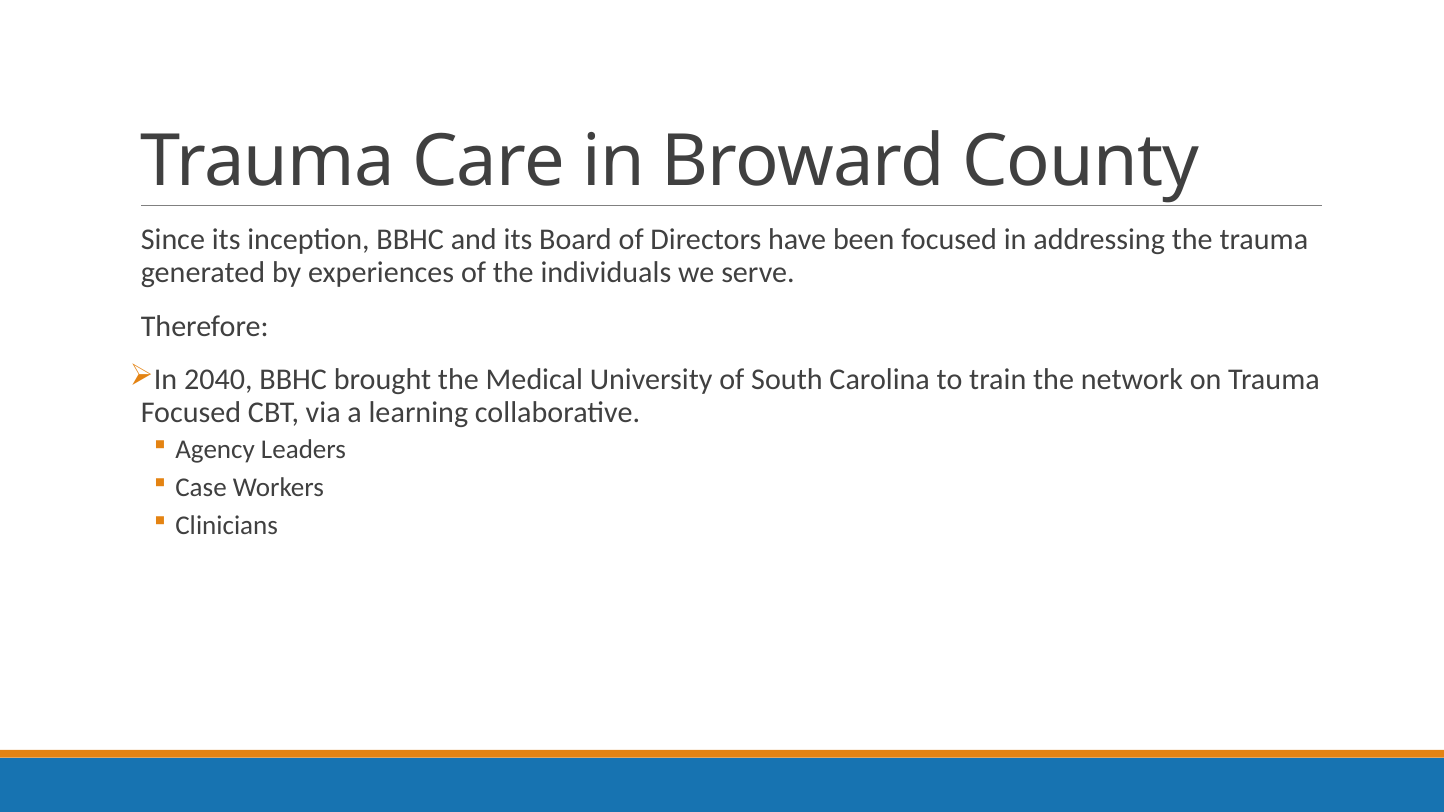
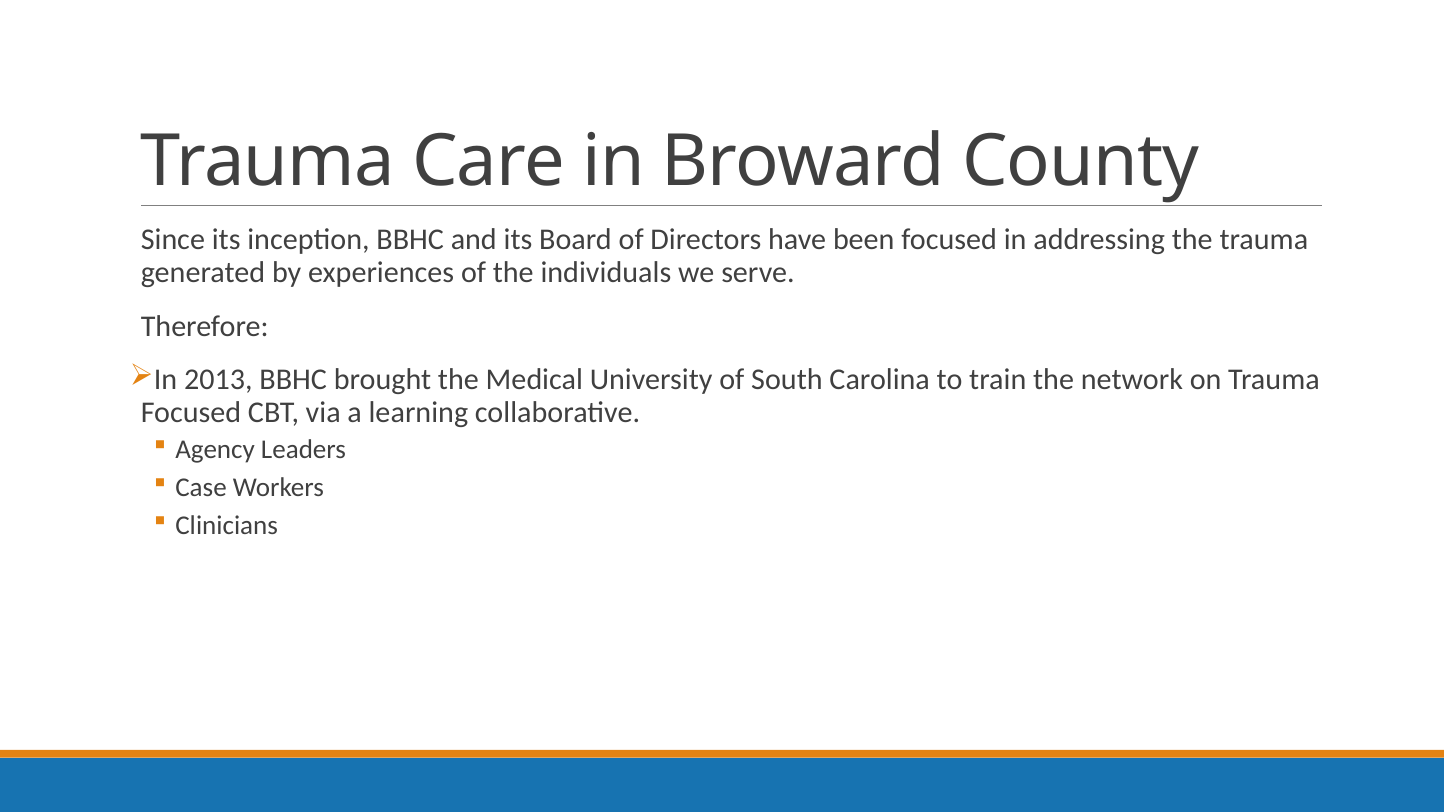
2040: 2040 -> 2013 (218, 380)
